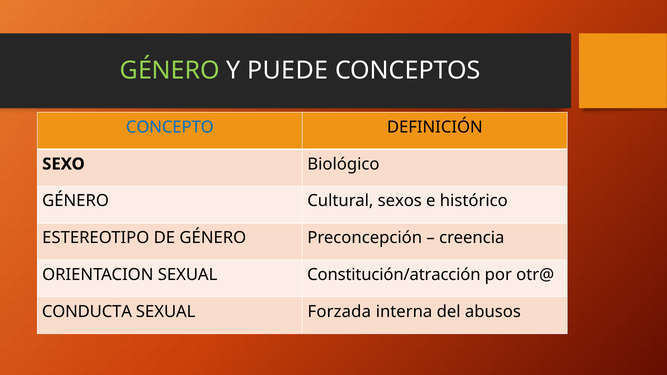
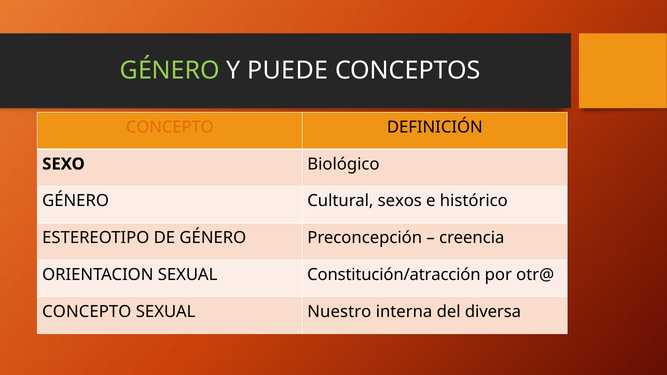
CONCEPTO colour: blue -> orange (170, 127)
CONDUCTA: CONDUCTA -> CONCEPTO (87, 312)
Forzada: Forzada -> Nuestro (339, 312)
abusos: abusos -> diversa (493, 312)
